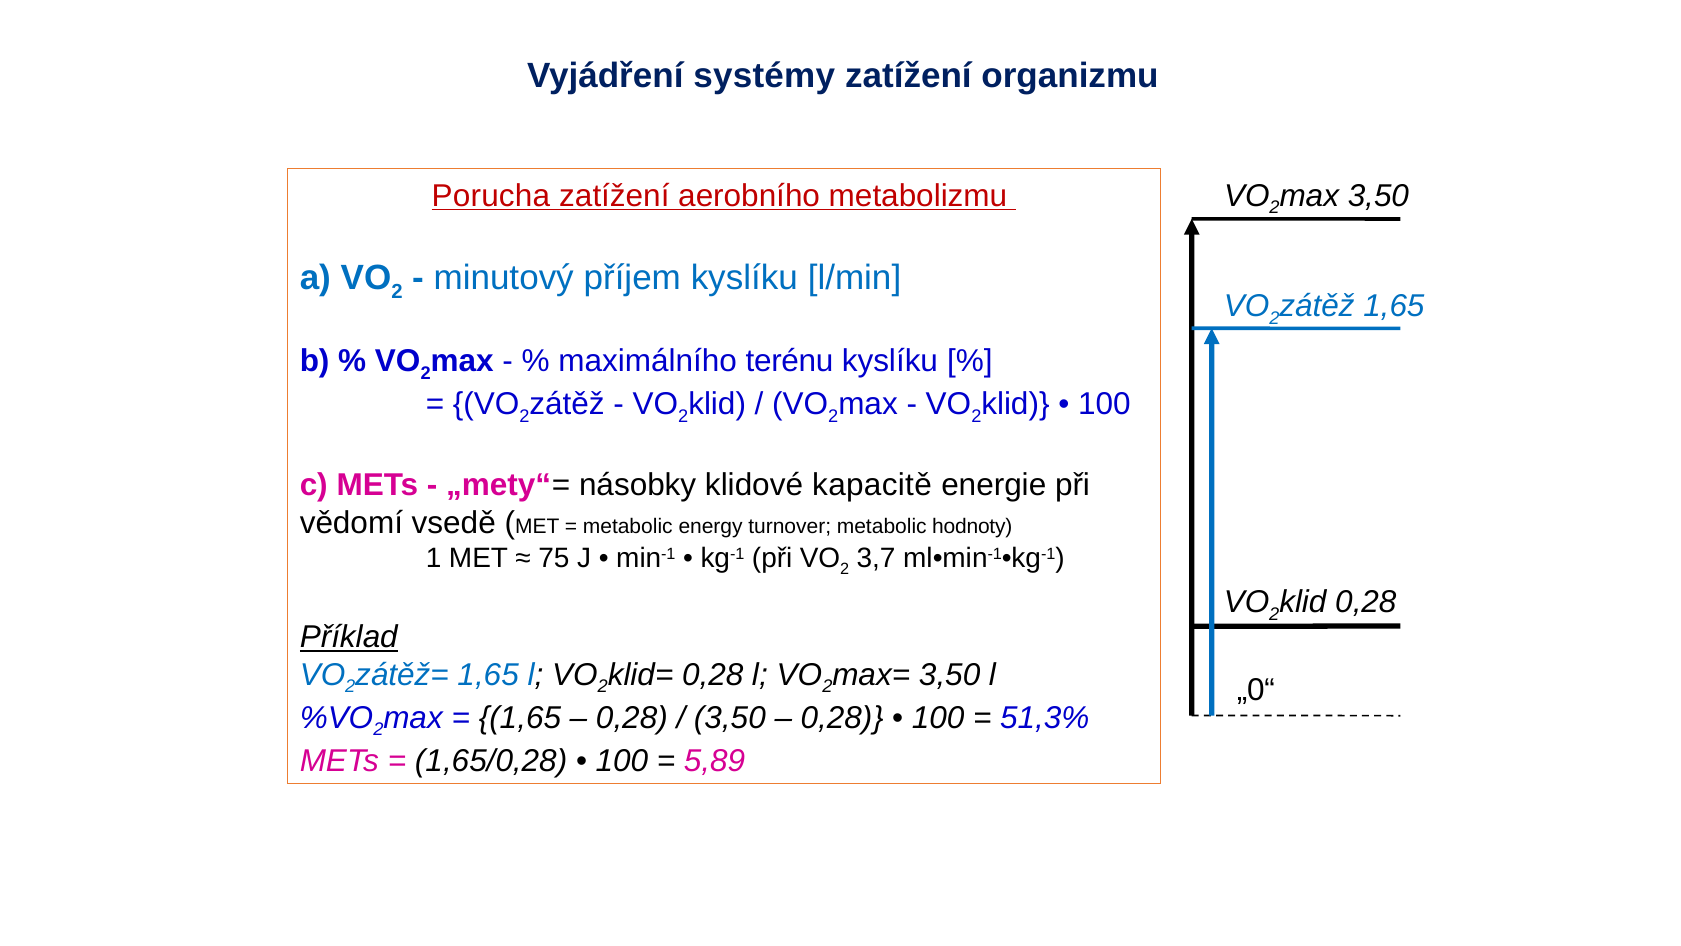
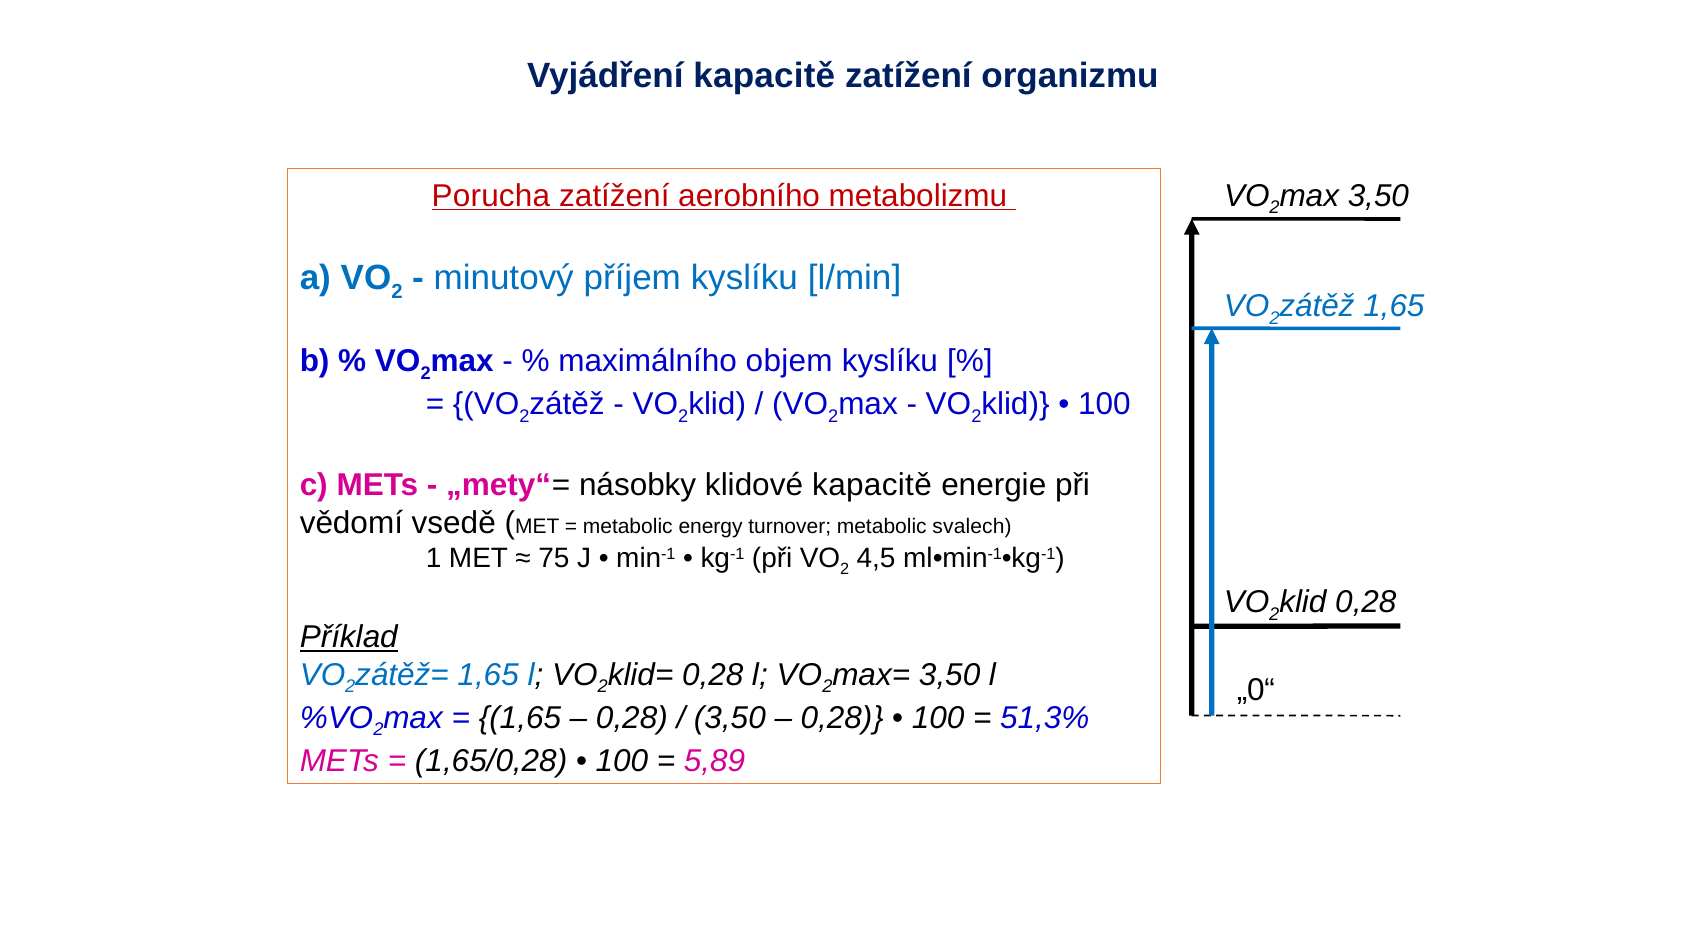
Vyjádření systémy: systémy -> kapacitě (764, 76)
terénu: terénu -> objem (789, 361)
hodnoty: hodnoty -> svalech (972, 526)
3,7: 3,7 -> 4,5 (876, 558)
